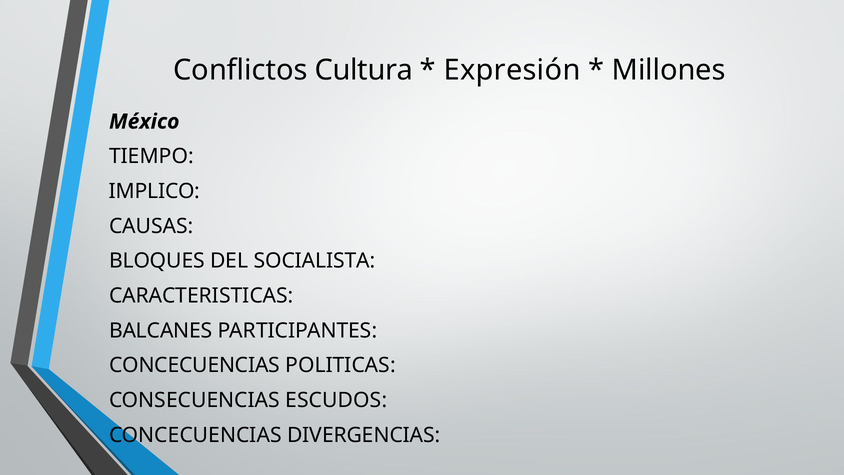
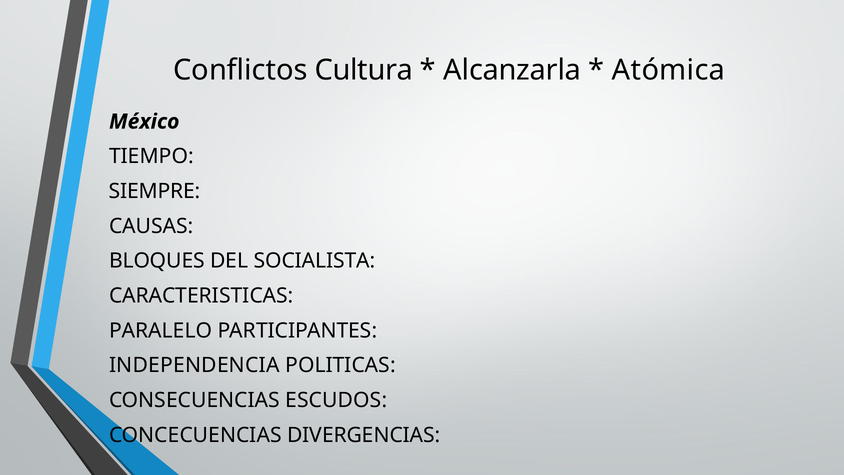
Expresión: Expresión -> Alcanzarla (512, 70)
Millones: Millones -> Atómica (668, 70)
IMPLICO: IMPLICO -> SIEMPRE (155, 191)
BALCANES: BALCANES -> PARALELO (161, 330)
CONCECUENCIAS: CONCECUENCIAS -> INDEPENDENCIA (194, 365)
